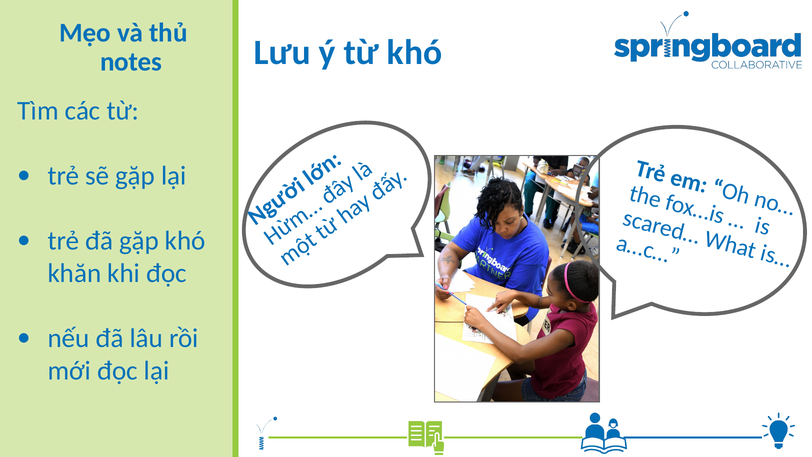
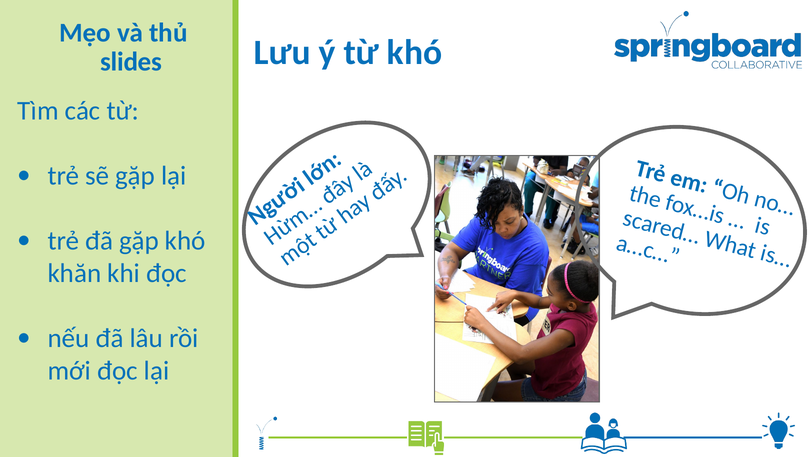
notes: notes -> slides (131, 62)
